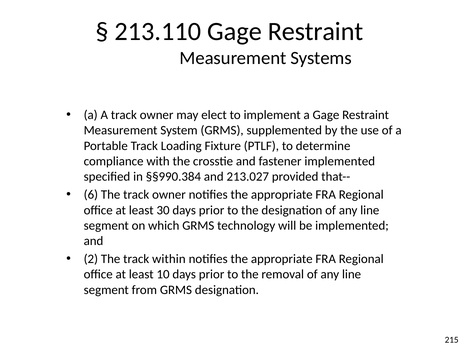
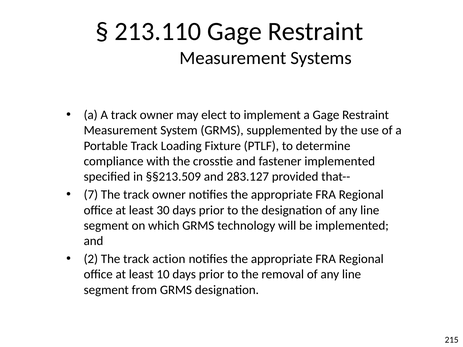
§§990.384: §§990.384 -> §§213.509 (173, 177)
213.027: 213.027 -> 283.127 (248, 177)
6: 6 -> 7 (91, 195)
within: within -> action (169, 259)
